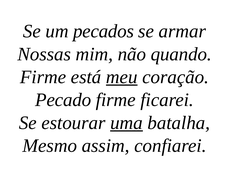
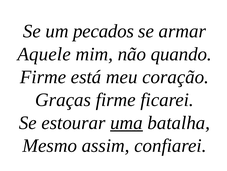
Nossas: Nossas -> Aquele (44, 54)
meu underline: present -> none (122, 77)
Pecado: Pecado -> Graças (63, 99)
